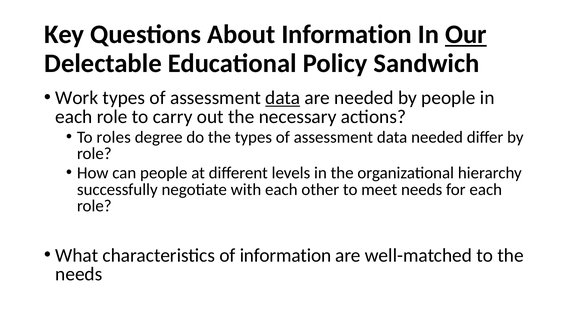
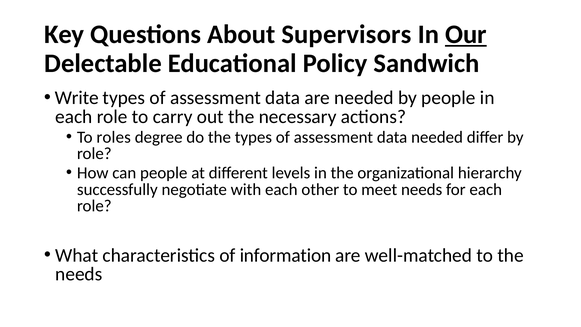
About Information: Information -> Supervisors (346, 34)
Work: Work -> Write (77, 98)
data underline: present -> none (283, 98)
